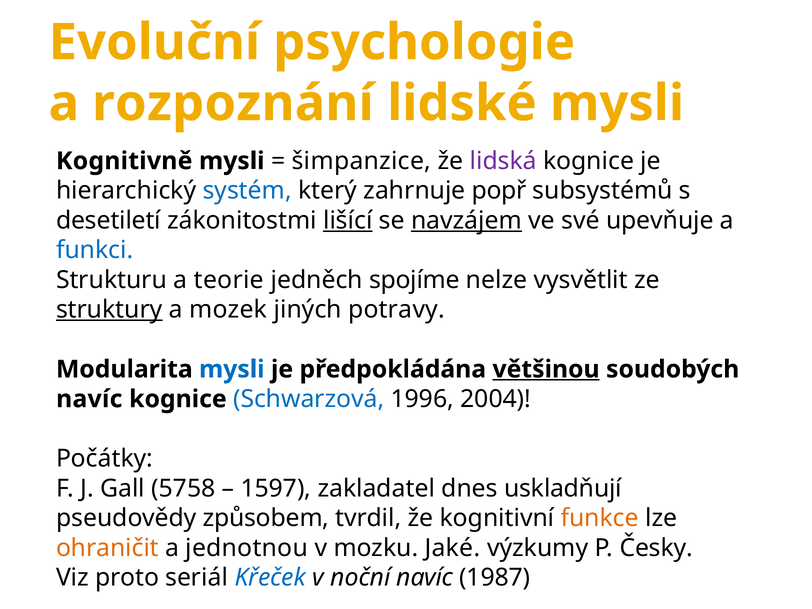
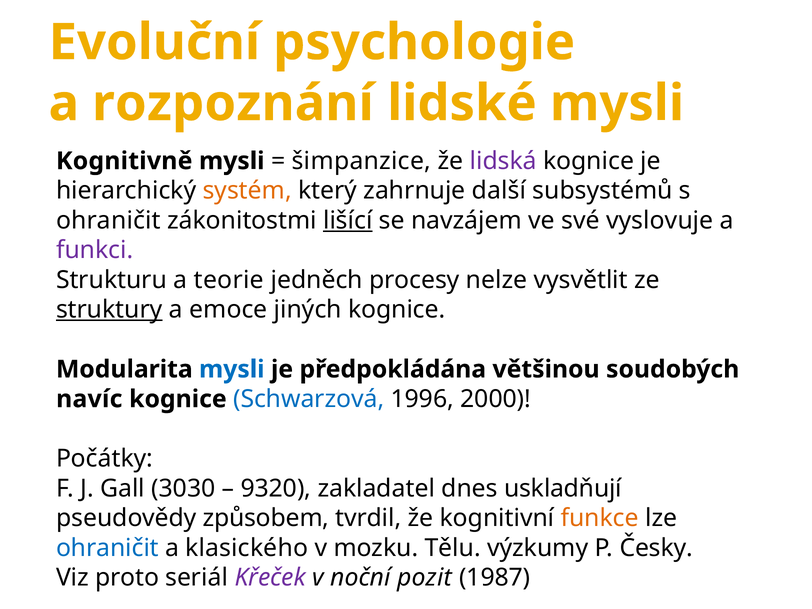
systém colour: blue -> orange (247, 191)
popř: popř -> další (499, 191)
desetiletí: desetiletí -> ohraničit (108, 220)
navzájem underline: present -> none (466, 220)
upevňuje: upevňuje -> vyslovuje (660, 220)
funkci colour: blue -> purple (95, 250)
spojíme: spojíme -> procesy (414, 280)
mozek: mozek -> emoce (228, 310)
jiných potravy: potravy -> kognice (397, 310)
většinou underline: present -> none (546, 369)
2004: 2004 -> 2000 (496, 399)
5758: 5758 -> 3030 (183, 488)
1597: 1597 -> 9320 (276, 488)
ohraničit colour: orange -> blue (107, 548)
jednotnou: jednotnou -> klasického (247, 548)
Jaké: Jaké -> Tělu (453, 548)
Křeček colour: blue -> purple (270, 578)
noční navíc: navíc -> pozit (425, 578)
